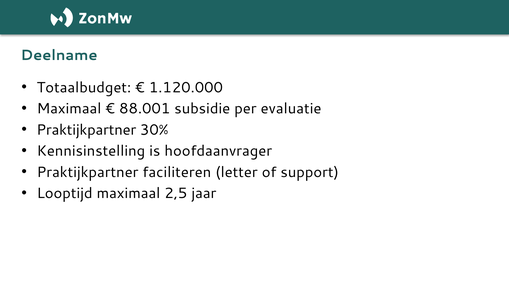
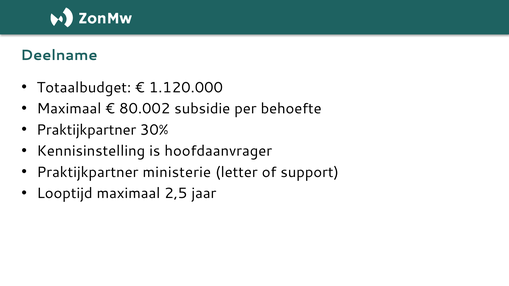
88.001: 88.001 -> 80.002 (145, 109)
evaluatie: evaluatie -> behoefte (291, 109)
faciliteren: faciliteren -> ministerie (177, 172)
